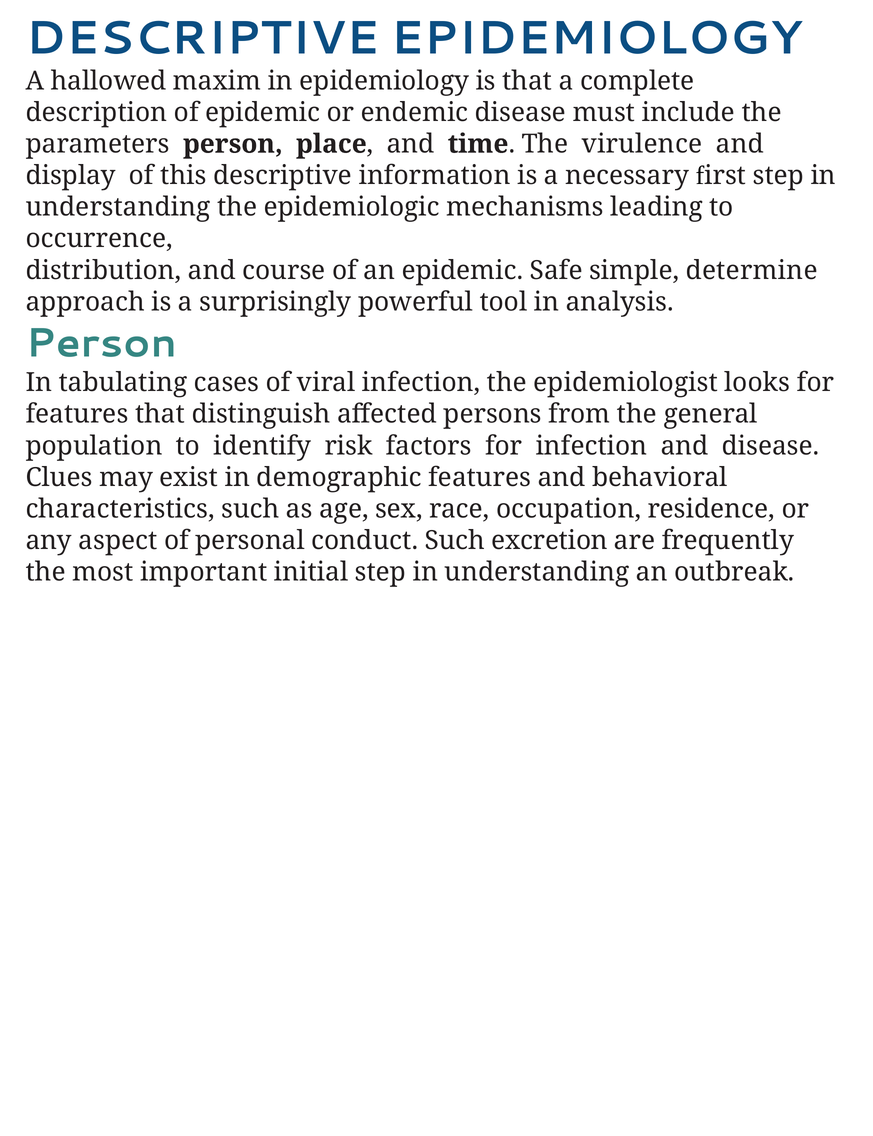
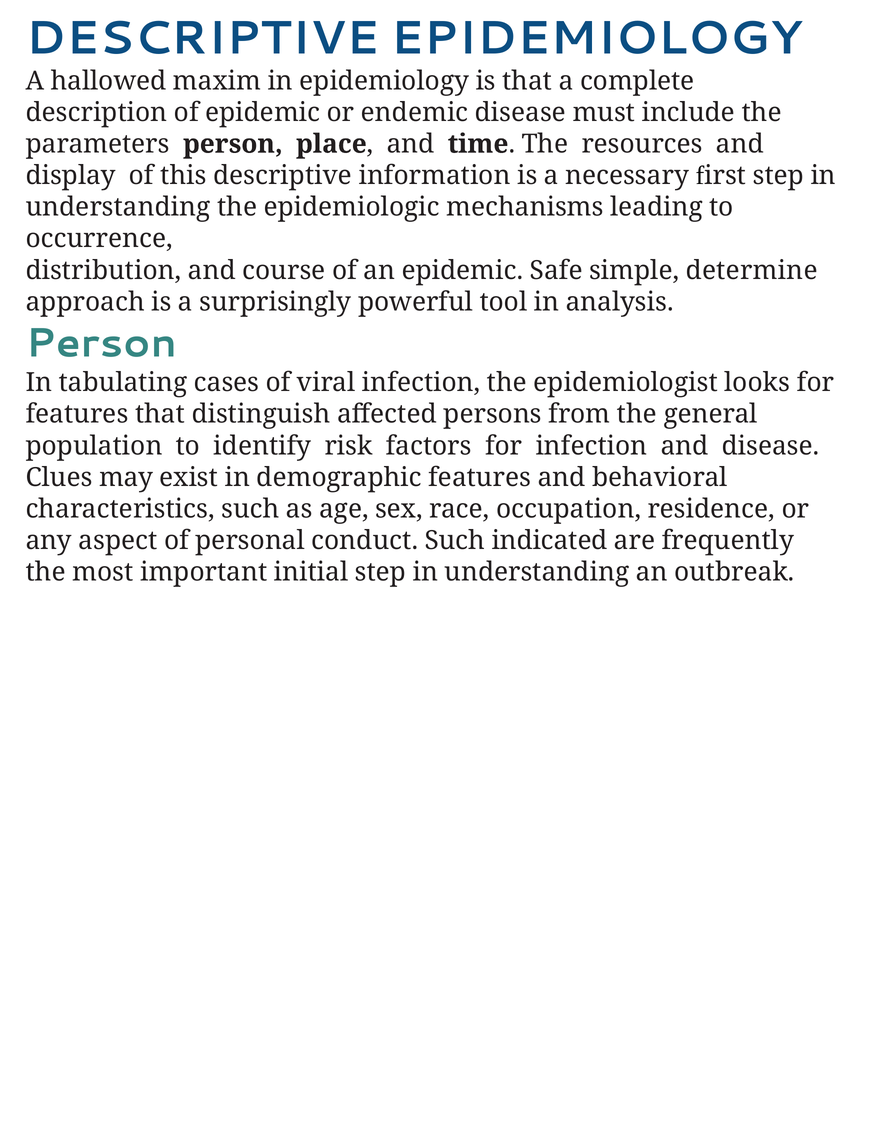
virulence: virulence -> resources (642, 144)
excretion: excretion -> indicated (550, 541)
